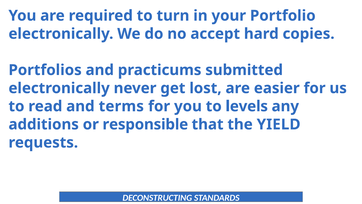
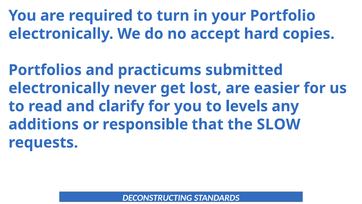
terms: terms -> clarify (121, 106)
YIELD: YIELD -> SLOW (279, 124)
